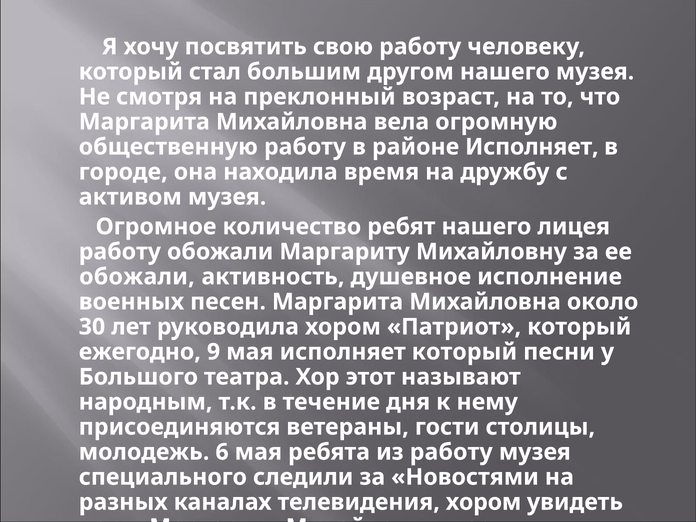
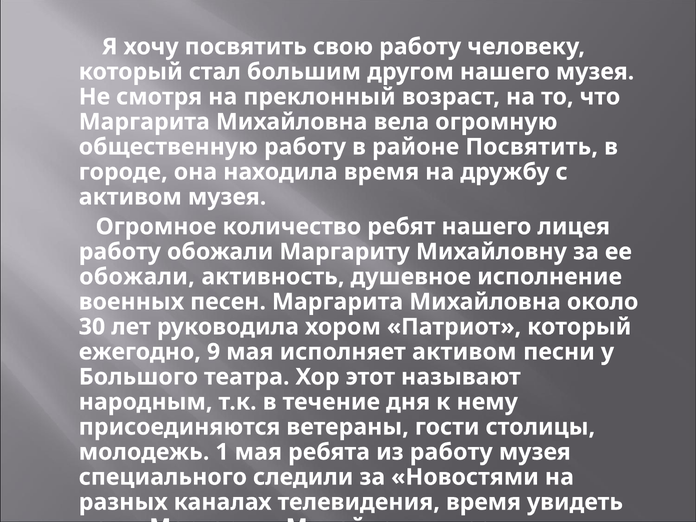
районе Исполняет: Исполняет -> Посвятить (532, 147)
исполняет который: который -> активом (464, 352)
6: 6 -> 1 (222, 452)
телевидения хором: хором -> время (483, 502)
